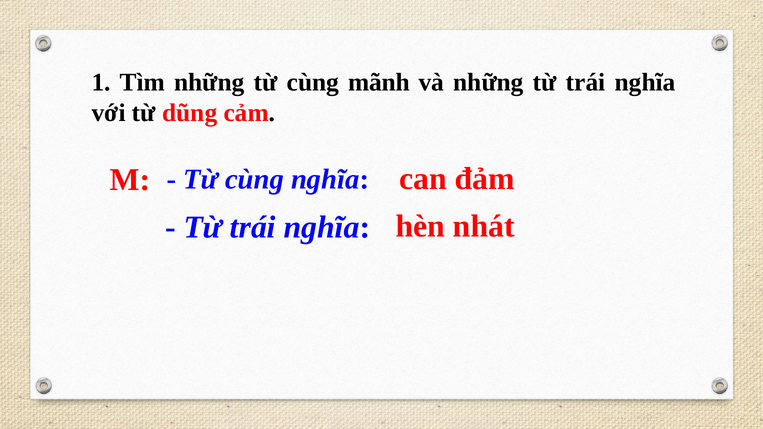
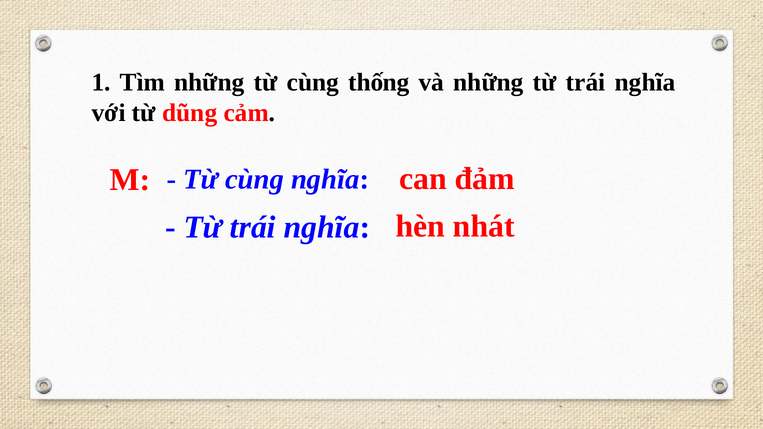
mãnh: mãnh -> thống (379, 82)
